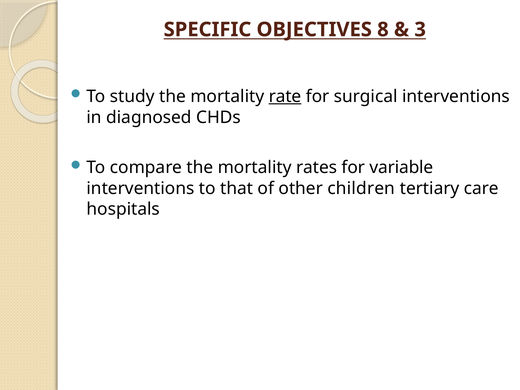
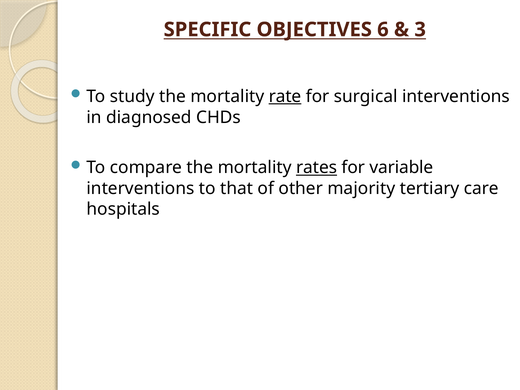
8: 8 -> 6 (383, 30)
rates underline: none -> present (317, 168)
children: children -> majority (361, 188)
